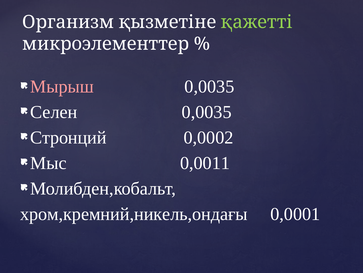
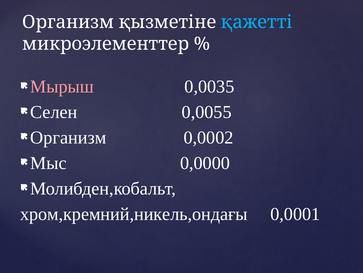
қажетті colour: light green -> light blue (257, 22)
Селен 0,0035: 0,0035 -> 0,0055 (207, 112)
Стронций: Стронций -> Организм (68, 137)
0,0011: 0,0011 -> 0,0000 (205, 163)
